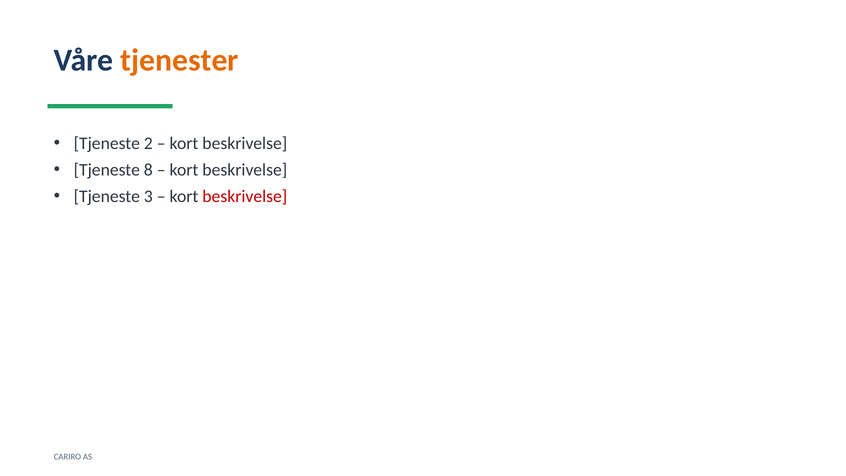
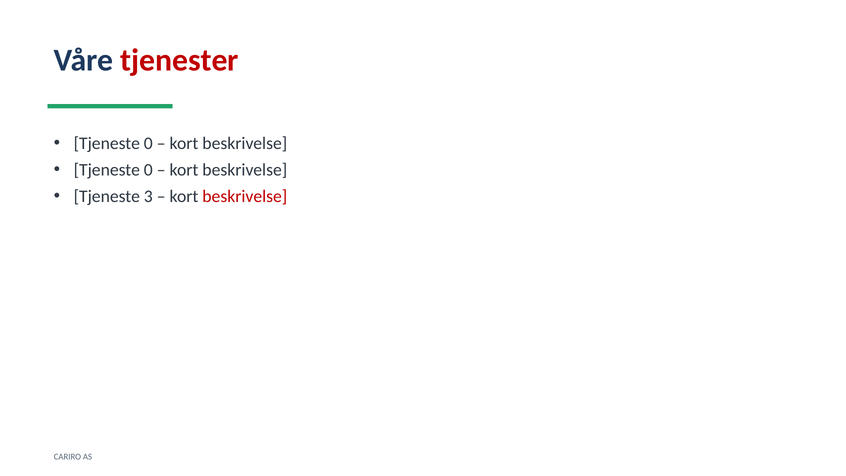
tjenester colour: orange -> red (180, 60)
2: 2 -> 0 (148, 143)
8: 8 -> 0 (148, 170)
